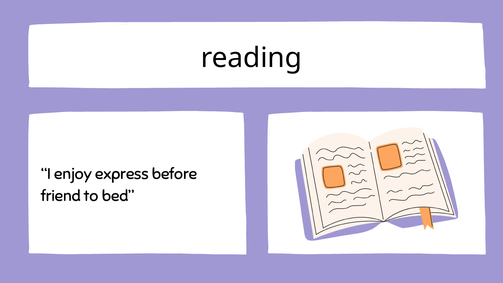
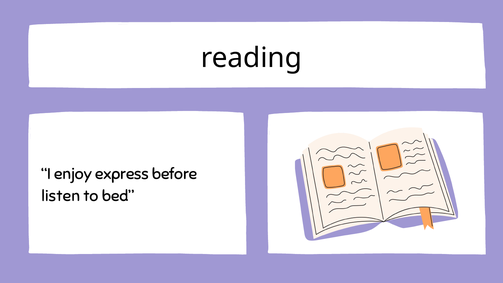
friend: friend -> listen (61, 196)
